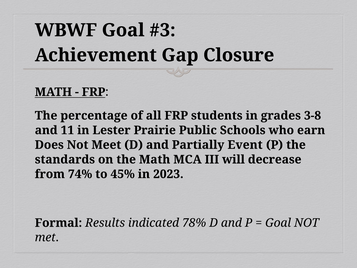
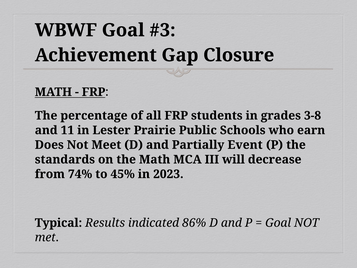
Formal: Formal -> Typical (58, 223)
78%: 78% -> 86% (194, 223)
